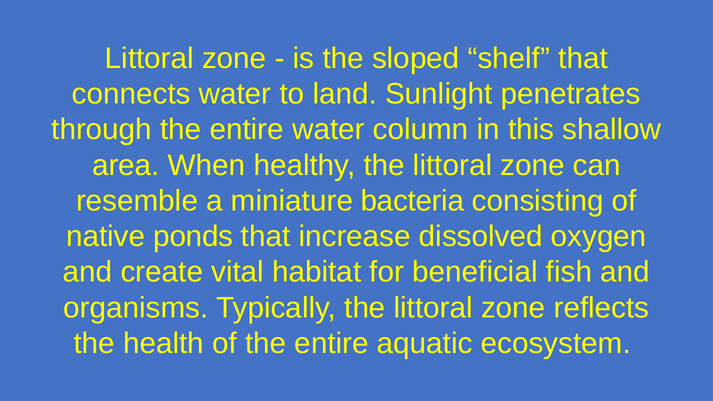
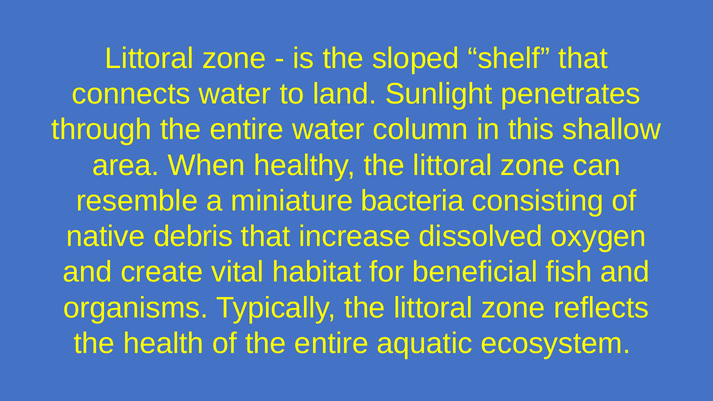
ponds: ponds -> debris (193, 237)
